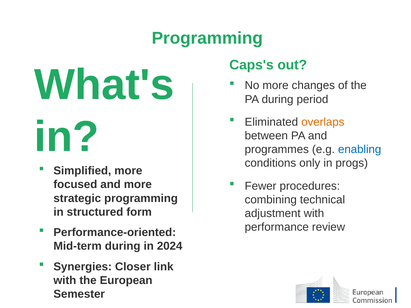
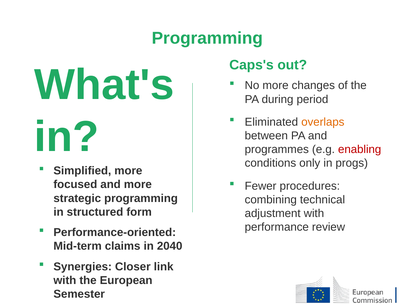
enabling colour: blue -> red (360, 150)
Mid-term during: during -> claims (123, 246)
2024: 2024 -> 2040 (170, 246)
